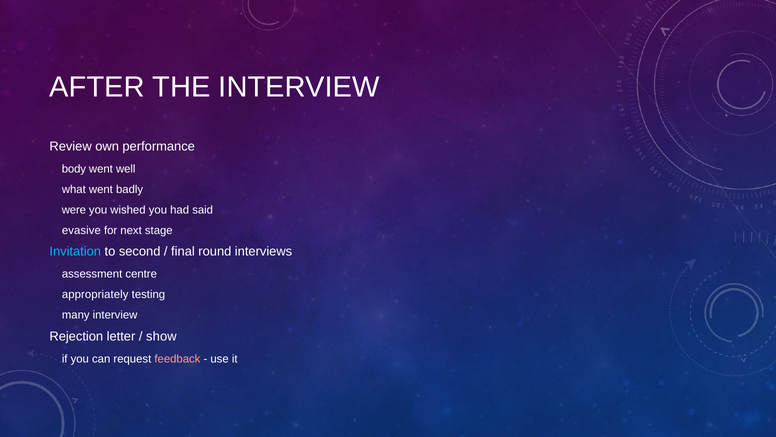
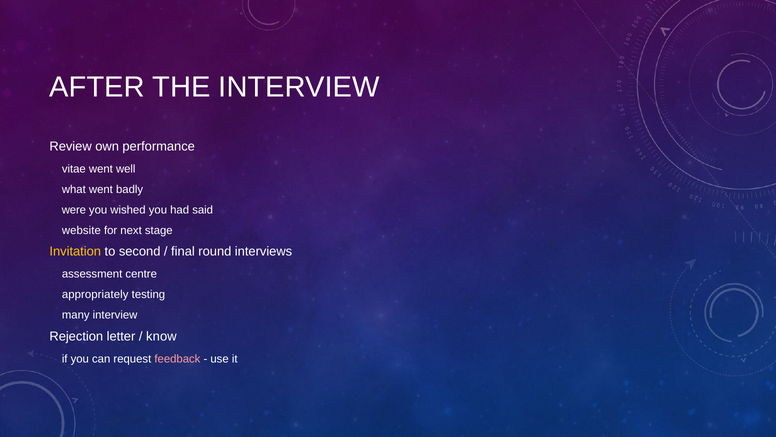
body: body -> vitae (74, 169)
evasive: evasive -> website (81, 230)
Invitation colour: light blue -> yellow (75, 251)
show: show -> know (161, 336)
